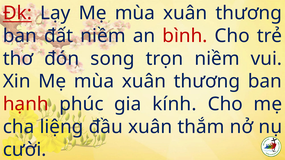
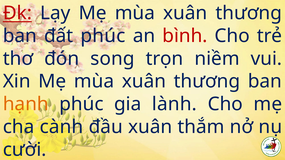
đất niềm: niềm -> phúc (103, 36)
hạnh colour: red -> orange (26, 104)
kính: kính -> lành (174, 104)
liệng: liệng -> cành (61, 127)
